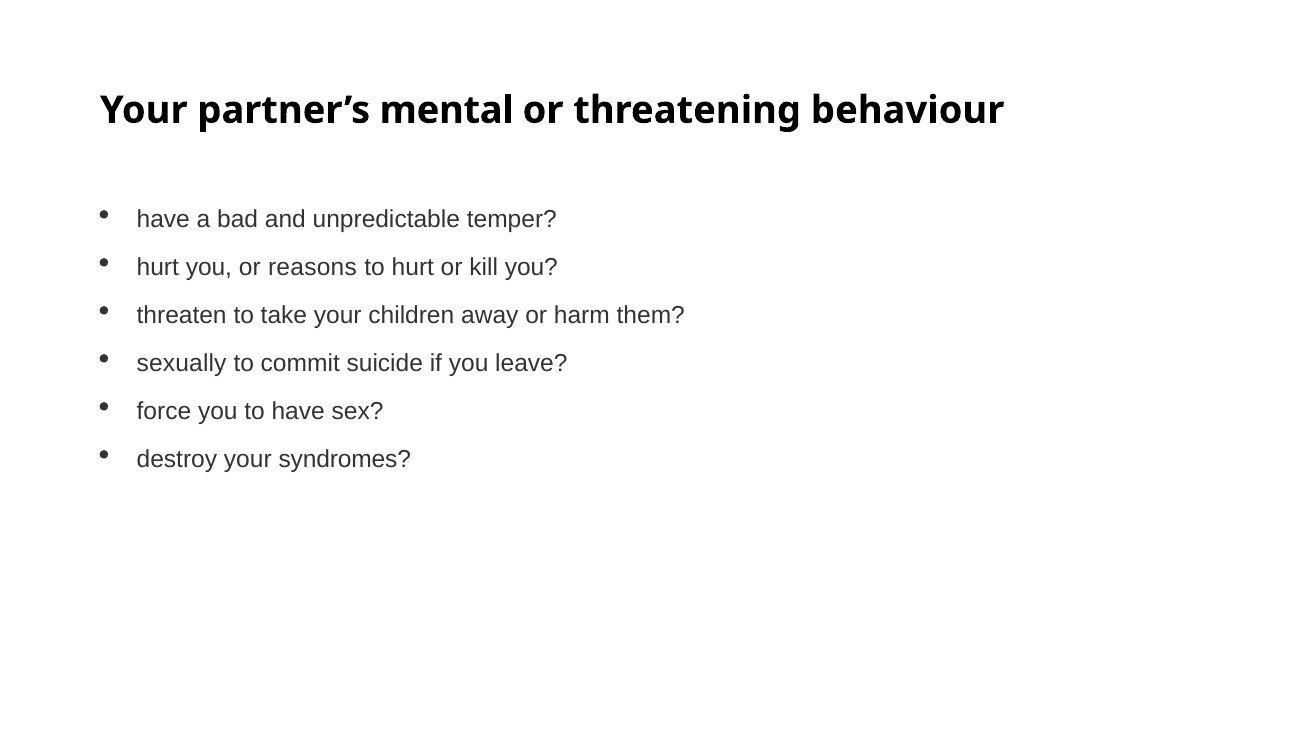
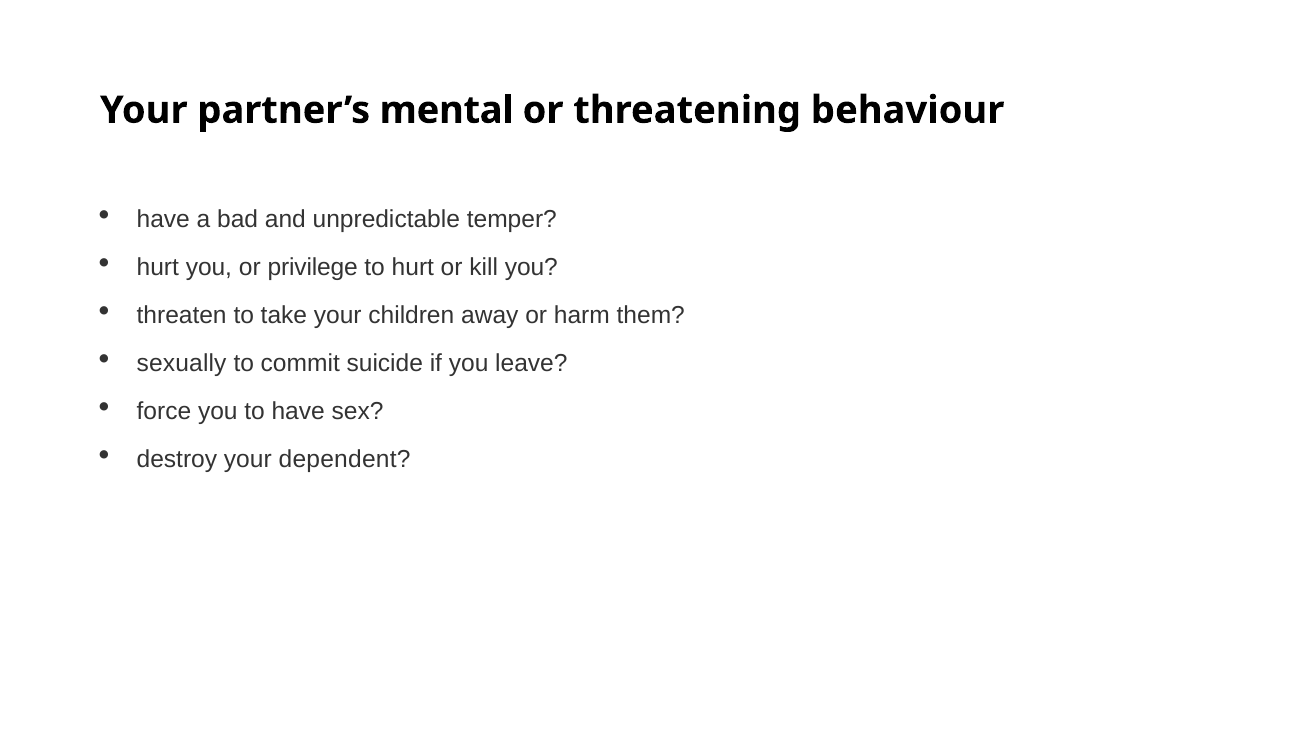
reasons: reasons -> privilege (313, 267)
syndromes: syndromes -> dependent (345, 459)
